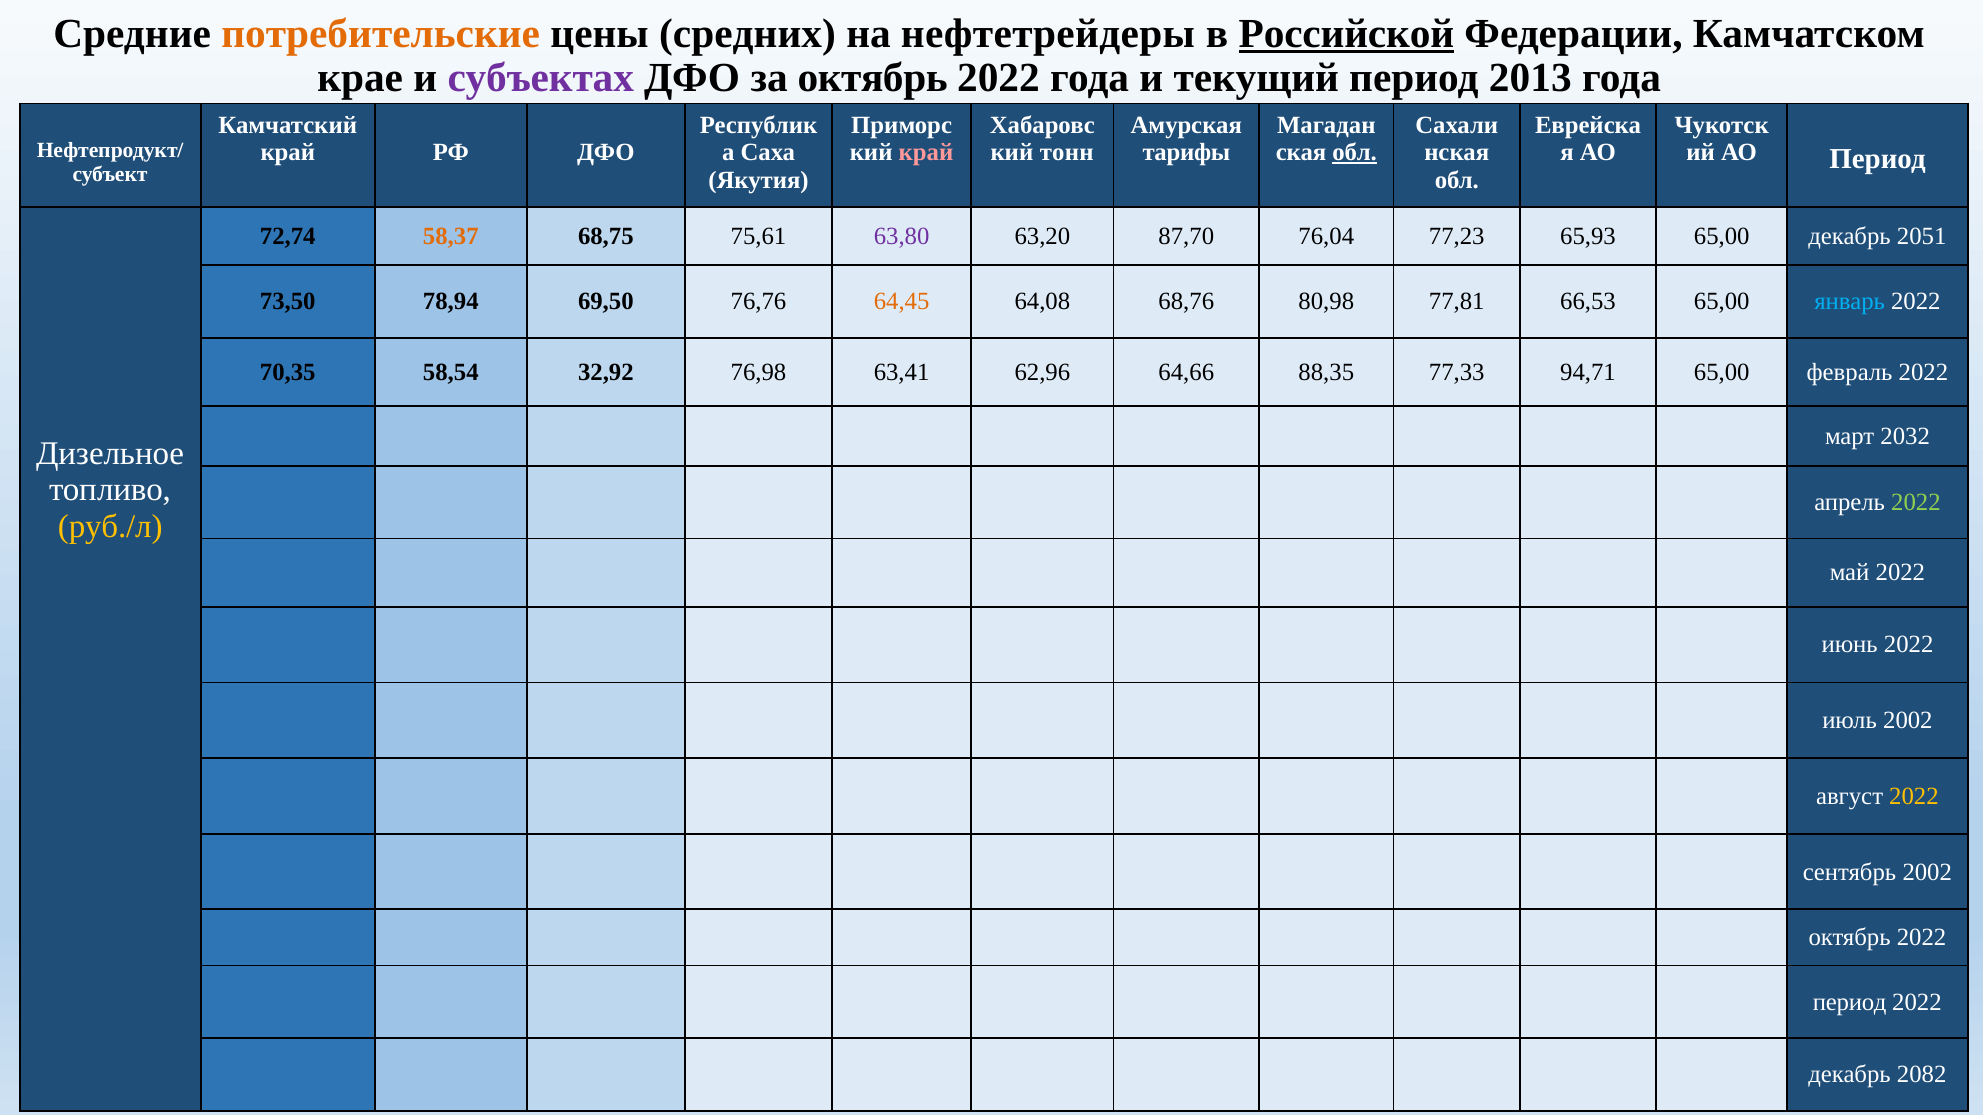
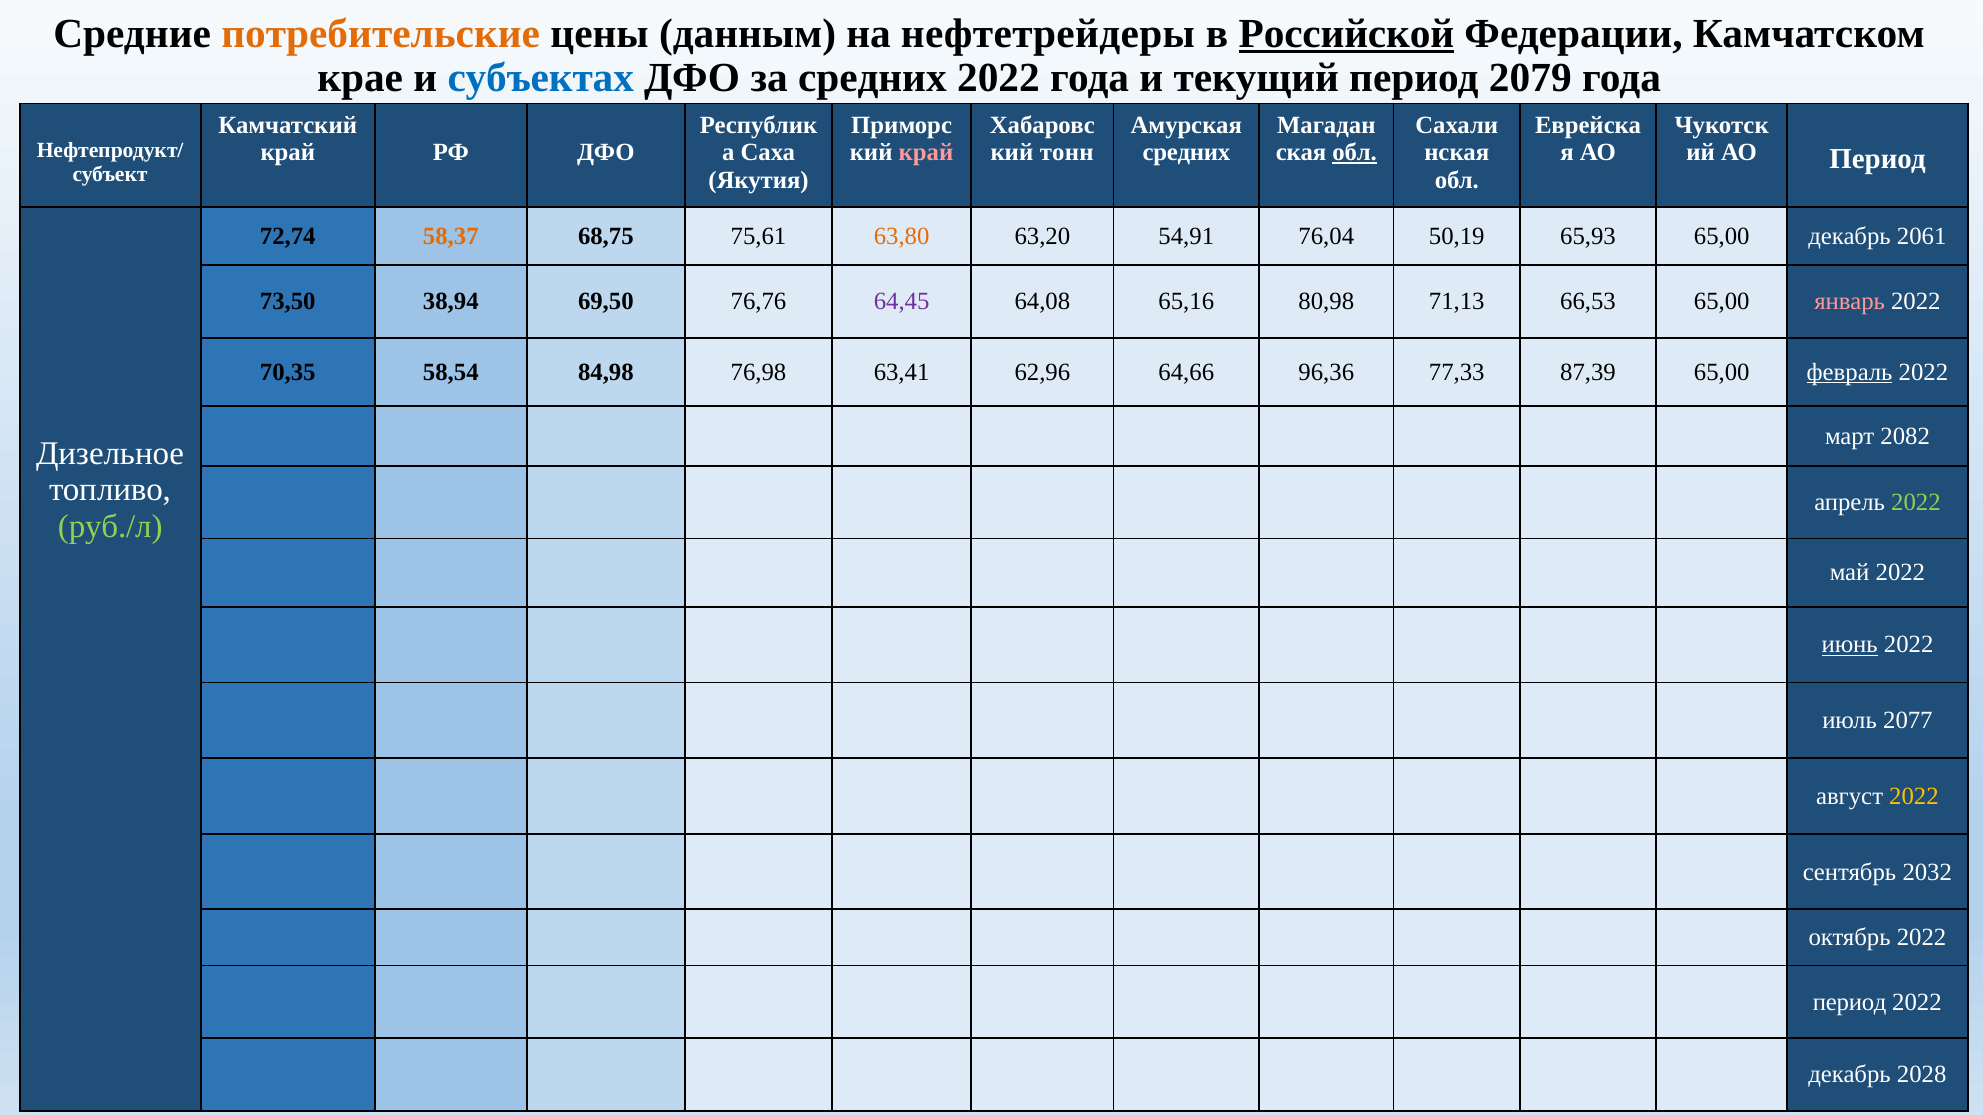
средних: средних -> данным (748, 34)
субъектах colour: purple -> blue (541, 78)
за октябрь: октябрь -> средних (872, 78)
2013: 2013 -> 2079 (1530, 78)
тарифы: тарифы -> средних (1186, 152)
63,80 colour: purple -> orange (902, 236)
87,70: 87,70 -> 54,91 (1186, 236)
77,23: 77,23 -> 50,19 (1457, 236)
2051: 2051 -> 2061 (1922, 236)
78,94: 78,94 -> 38,94 (451, 302)
64,45 colour: orange -> purple (902, 302)
68,76: 68,76 -> 65,16 (1186, 302)
77,81: 77,81 -> 71,13 (1457, 302)
январь colour: light blue -> pink (1850, 302)
32,92: 32,92 -> 84,98 (606, 372)
88,35: 88,35 -> 96,36 (1326, 372)
94,71: 94,71 -> 87,39 (1588, 372)
февраль underline: none -> present (1850, 372)
2032: 2032 -> 2082 (1905, 436)
руб./л colour: yellow -> light green (110, 527)
июнь underline: none -> present (1850, 645)
июль 2002: 2002 -> 2077 (1908, 721)
сентябрь 2002: 2002 -> 2032 (1927, 872)
2082: 2082 -> 2028 (1922, 1075)
